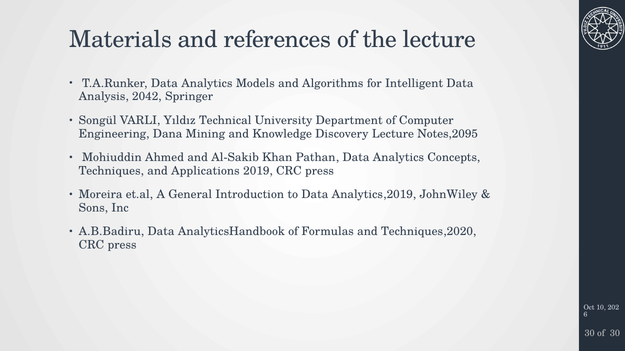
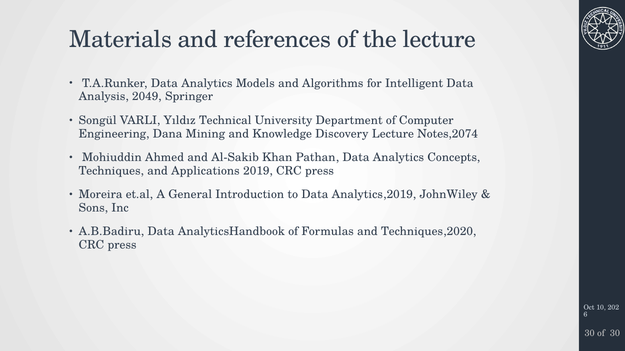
2042: 2042 -> 2049 (147, 97)
Notes,2095: Notes,2095 -> Notes,2074 (448, 134)
